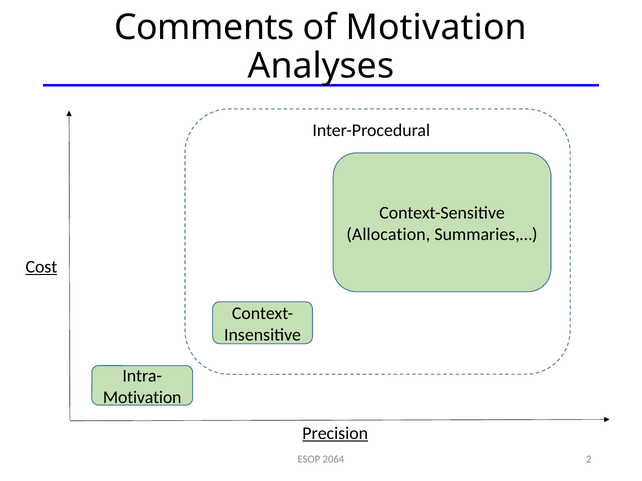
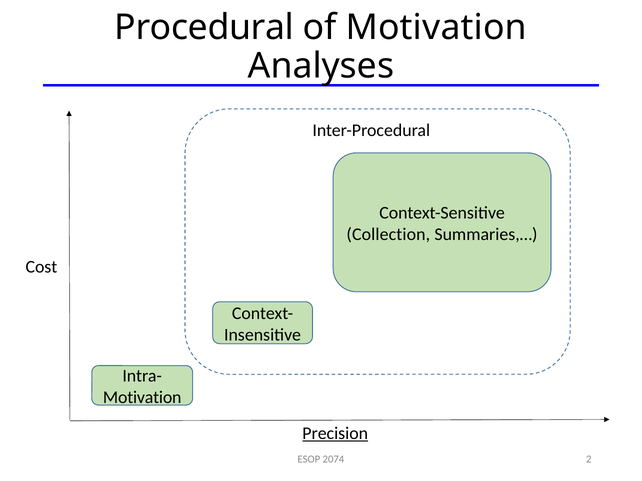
Comments: Comments -> Procedural (204, 28)
Allocation: Allocation -> Collection (388, 235)
Cost underline: present -> none (41, 267)
2064: 2064 -> 2074 (333, 460)
